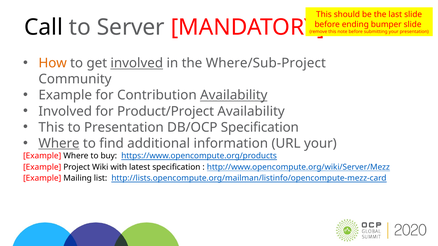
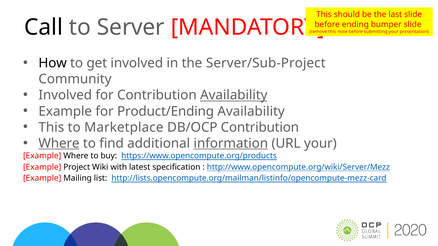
How colour: orange -> black (53, 63)
involved underline: present -> none (137, 63)
Where/Sub-Project: Where/Sub-Project -> Server/Sub-Project (266, 63)
Example: Example -> Involved (65, 95)
Involved: Involved -> Example (65, 111)
Product/Project: Product/Project -> Product/Ending (166, 111)
to Presentation: Presentation -> Marketplace (124, 128)
DB/OCP Specification: Specification -> Contribution (260, 128)
information underline: none -> present (231, 144)
